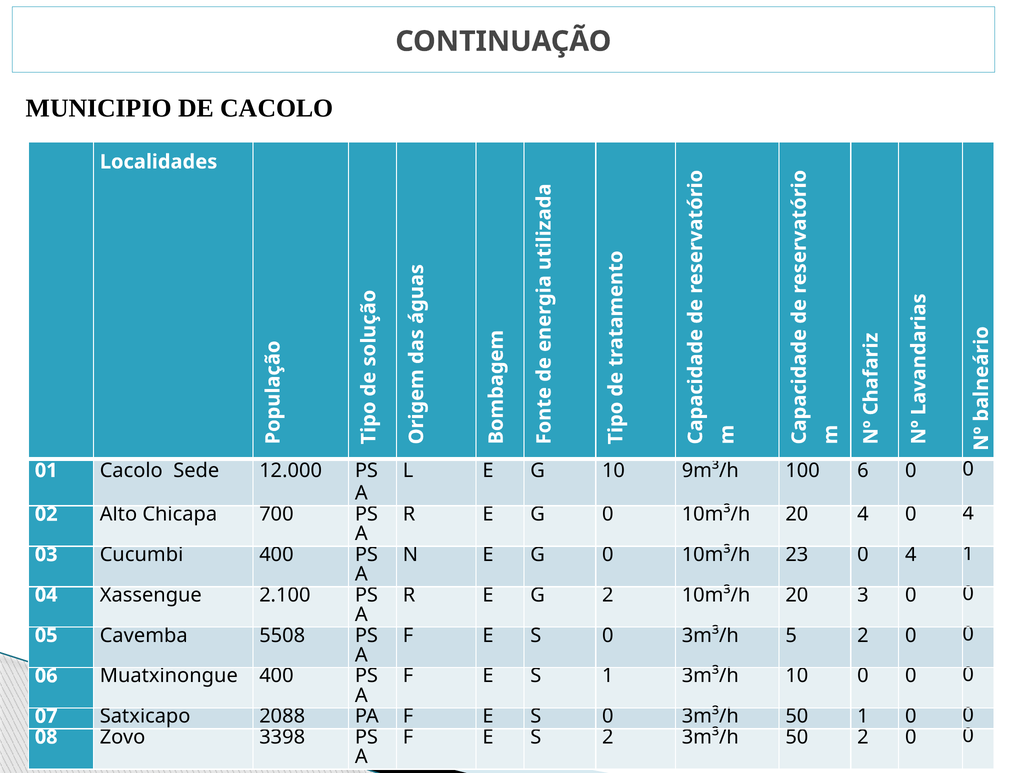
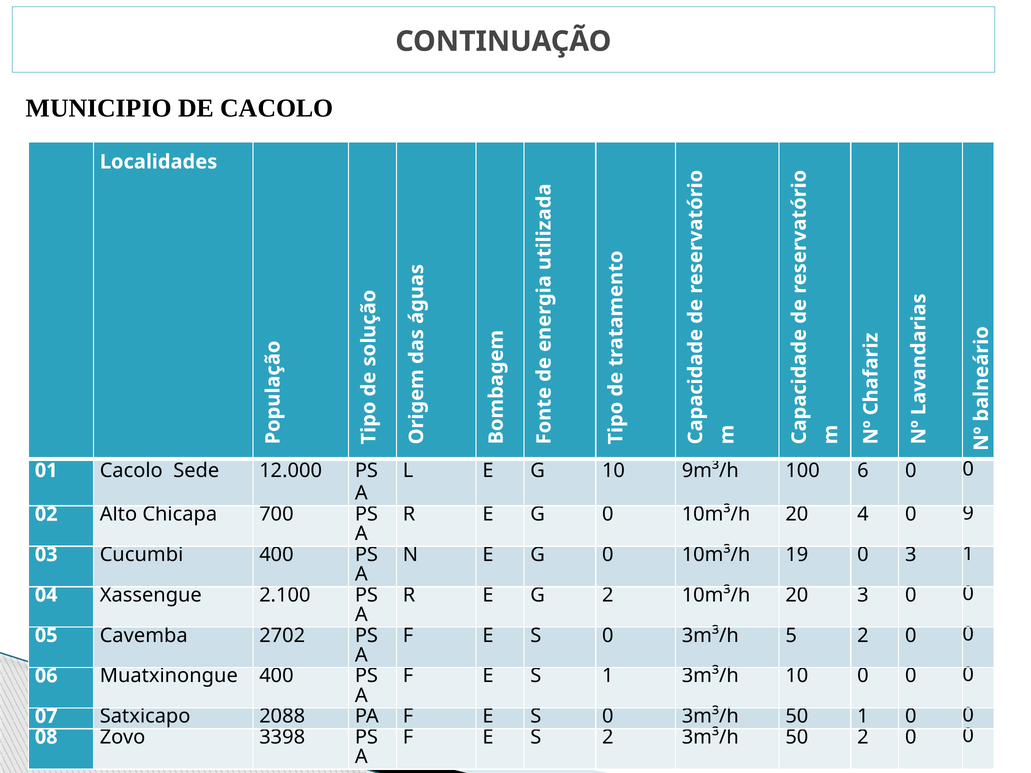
4 0 4: 4 -> 9 (968, 513)
23: 23 -> 19 (797, 555)
4: 4 -> 3 (911, 555)
5508: 5508 -> 2702 (282, 636)
